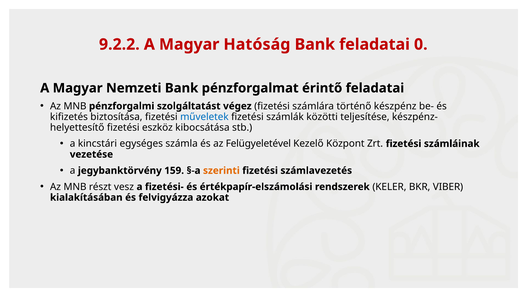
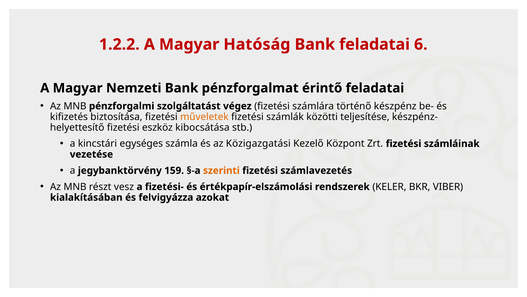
9.2.2: 9.2.2 -> 1.2.2 (119, 44)
0: 0 -> 6 (421, 44)
műveletek colour: blue -> orange (204, 117)
Felügyeletével: Felügyeletével -> Közigazgatási (258, 143)
